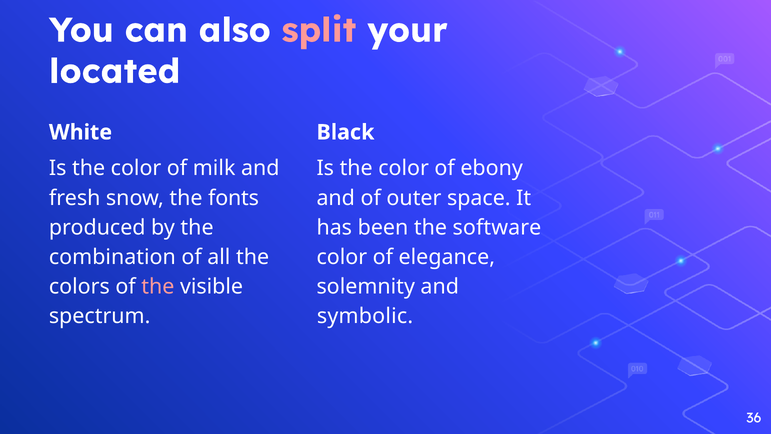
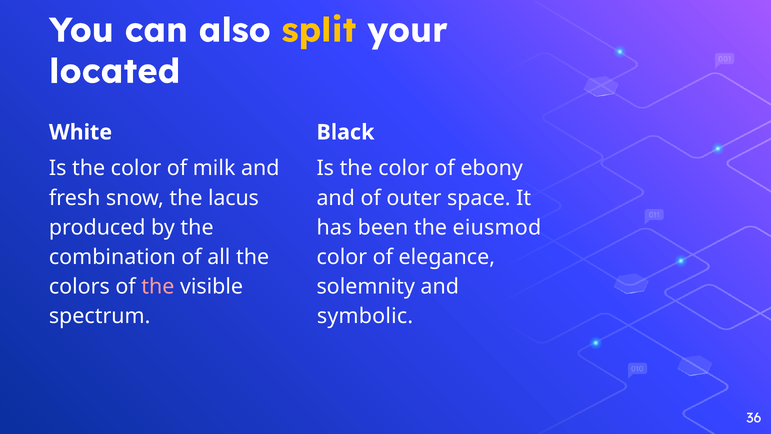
split colour: pink -> yellow (319, 30)
fonts: fonts -> lacus (233, 198)
software: software -> eiusmod (497, 227)
